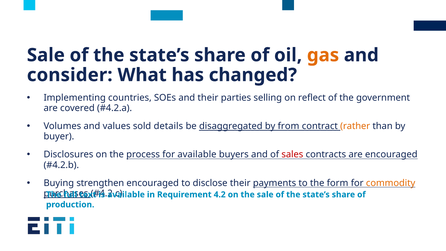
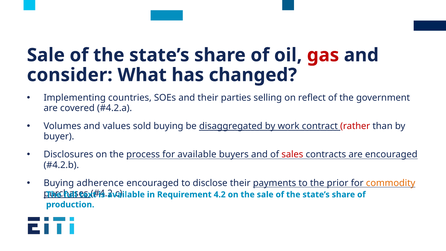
gas colour: orange -> red (323, 55)
sold details: details -> buying (168, 126)
from: from -> work (289, 126)
rather colour: orange -> red (355, 126)
strengthen: strengthen -> adherence (100, 183)
form: form -> prior (338, 183)
